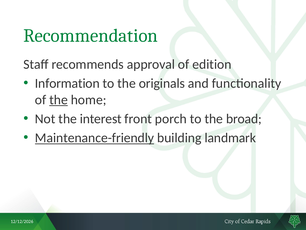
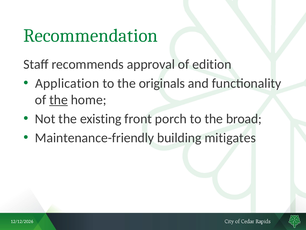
Information: Information -> Application (67, 83)
interest: interest -> existing (101, 119)
Maintenance-friendly underline: present -> none (95, 138)
landmark: landmark -> mitigates (230, 138)
